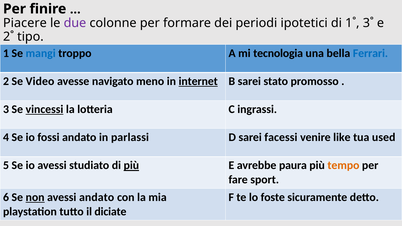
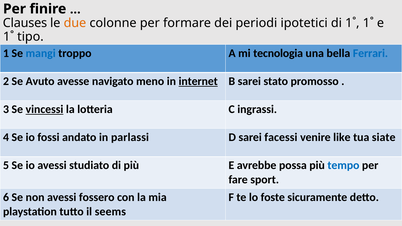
Piacere: Piacere -> Clauses (25, 23)
due colour: purple -> orange (75, 23)
1˚ 3˚: 3˚ -> 1˚ (368, 23)
2˚: 2˚ -> 1˚ (8, 37)
Video: Video -> Avuto (40, 81)
used: used -> siate (384, 137)
più underline: present -> none (131, 166)
paura: paura -> possa (293, 166)
tempo colour: orange -> blue (343, 166)
non underline: present -> none (35, 197)
avessi andato: andato -> fossero (97, 197)
diciate: diciate -> seems (110, 212)
